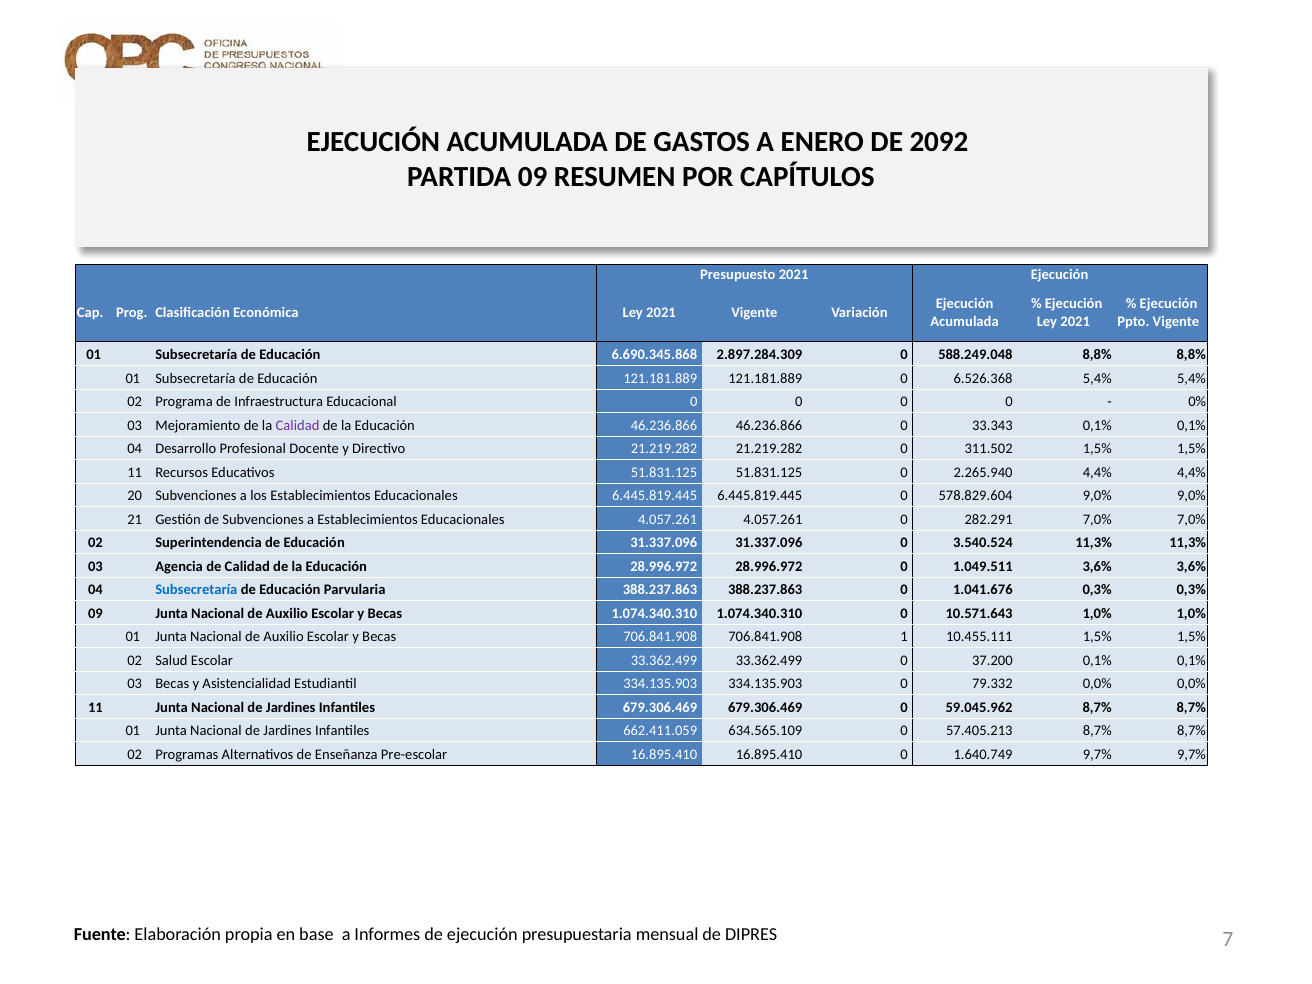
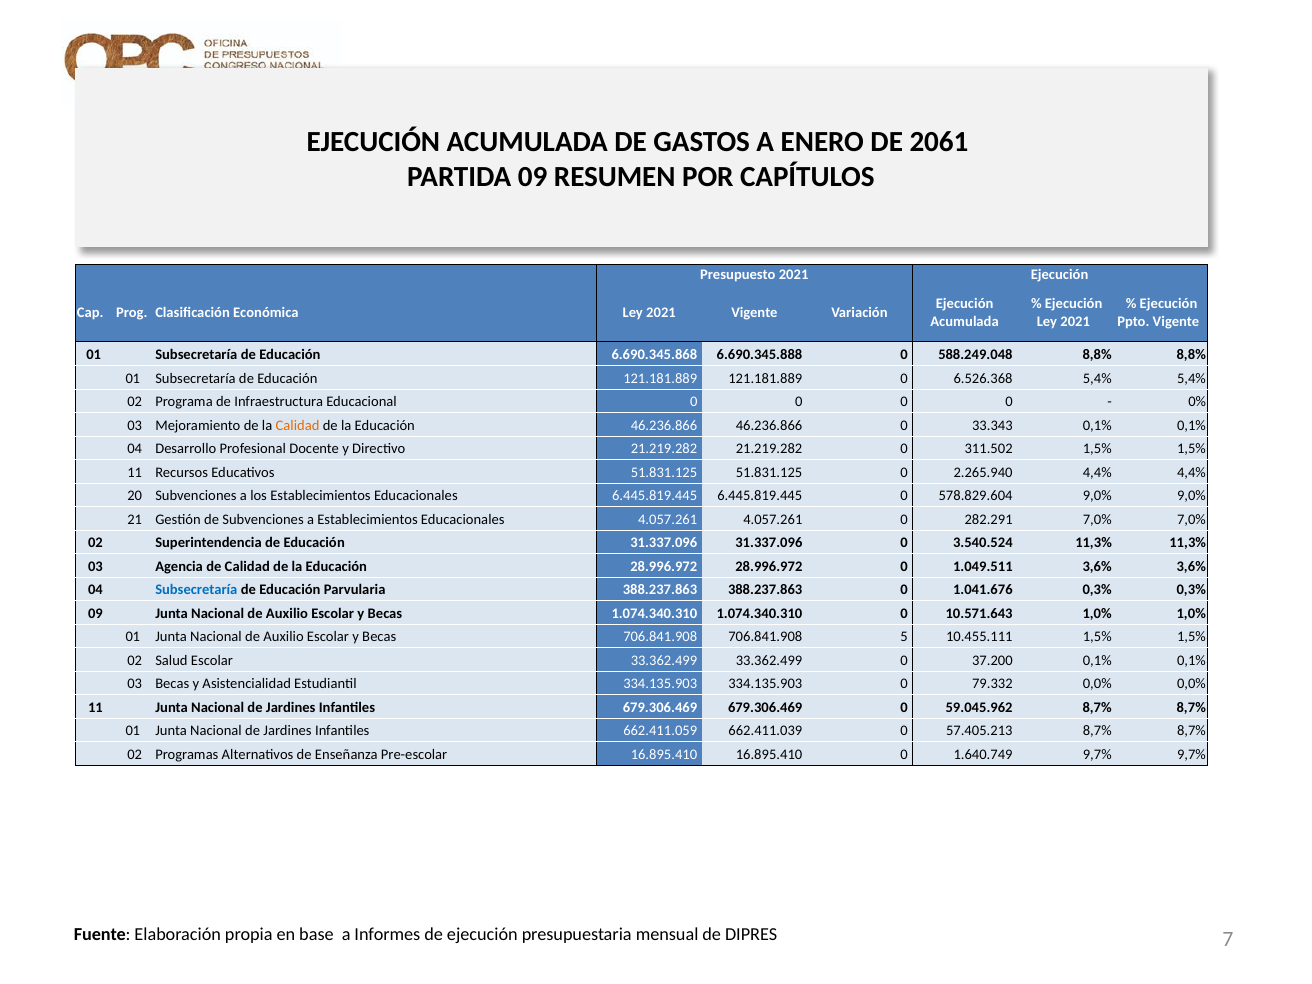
2092: 2092 -> 2061 (939, 142)
2.897.284.309: 2.897.284.309 -> 6.690.345.888 (759, 354)
Calidad colour: purple -> orange (298, 425)
1: 1 -> 5 (904, 637)
634.565.109: 634.565.109 -> 662.411.039 (765, 731)
